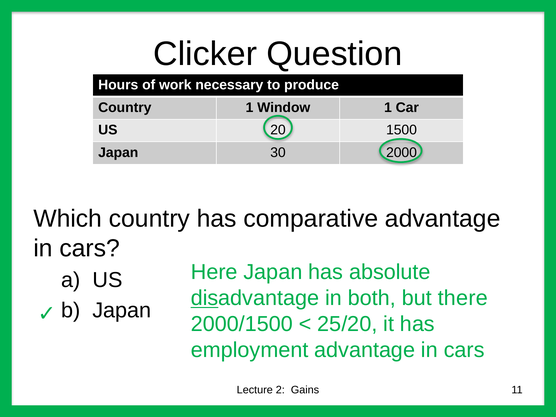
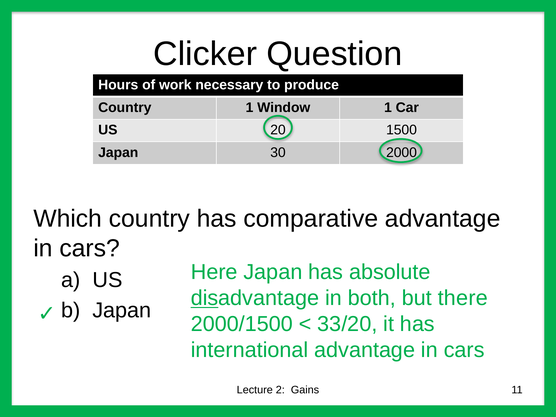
25/20: 25/20 -> 33/20 (347, 324)
employment: employment -> international (250, 350)
